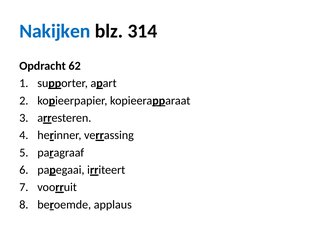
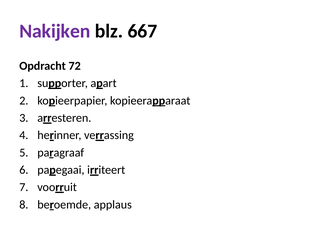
Nakijken colour: blue -> purple (55, 31)
314: 314 -> 667 (142, 31)
62: 62 -> 72 (75, 66)
